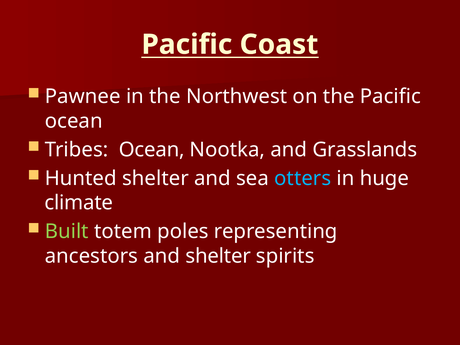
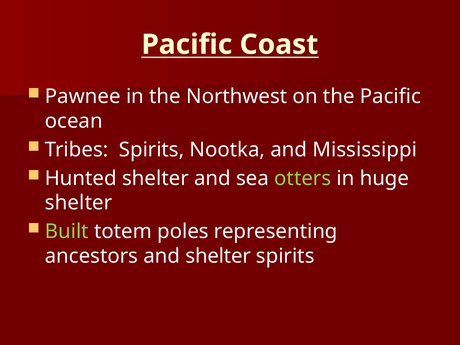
Tribes Ocean: Ocean -> Spirits (152, 150)
Grasslands: Grasslands -> Mississippi (365, 150)
otters colour: light blue -> light green (303, 178)
climate: climate -> shelter (79, 203)
